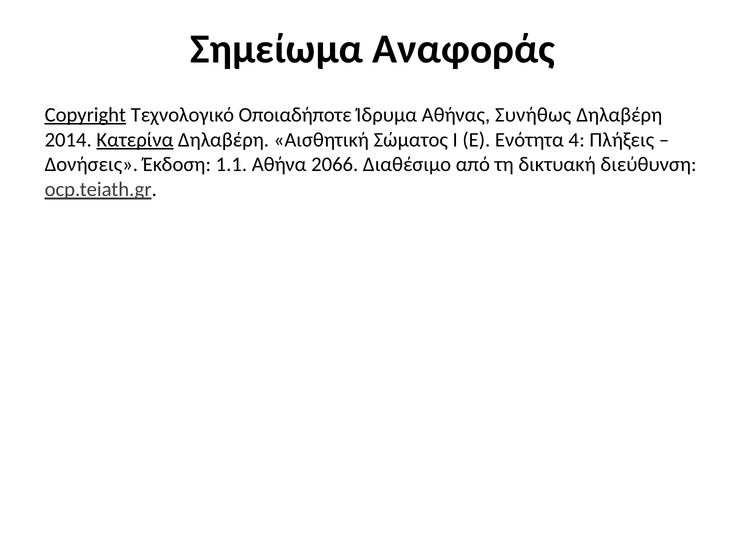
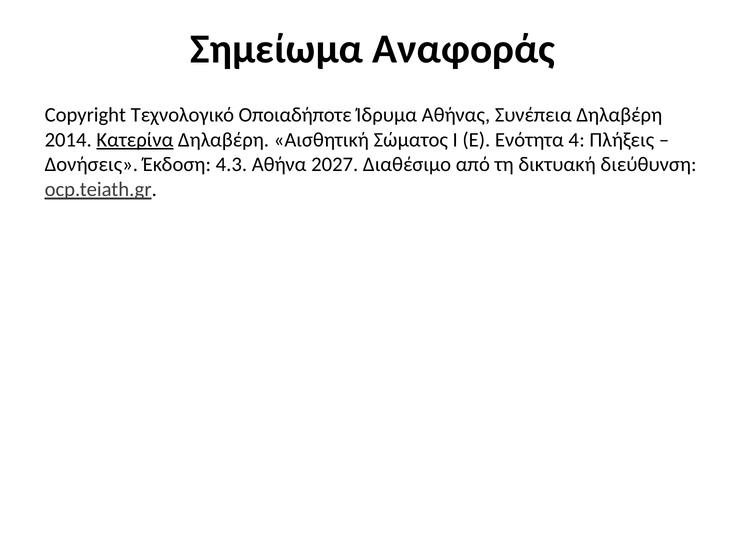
Copyright underline: present -> none (85, 115)
Συνήθως: Συνήθως -> Συνέπεια (533, 115)
1.1: 1.1 -> 4.3 (231, 165)
2066: 2066 -> 2027 (335, 165)
